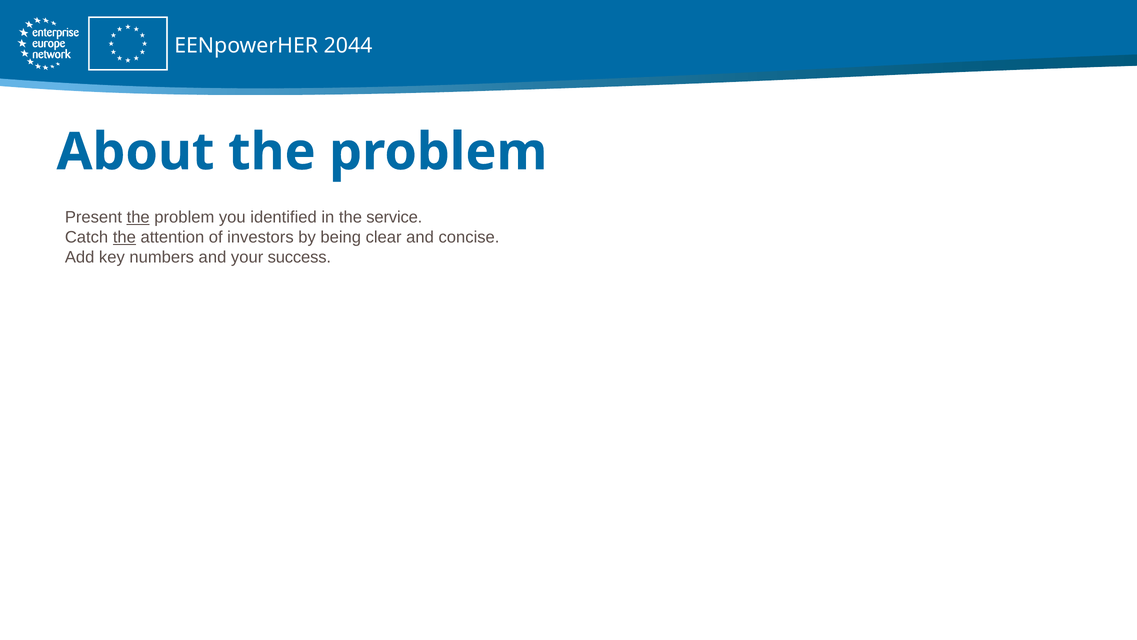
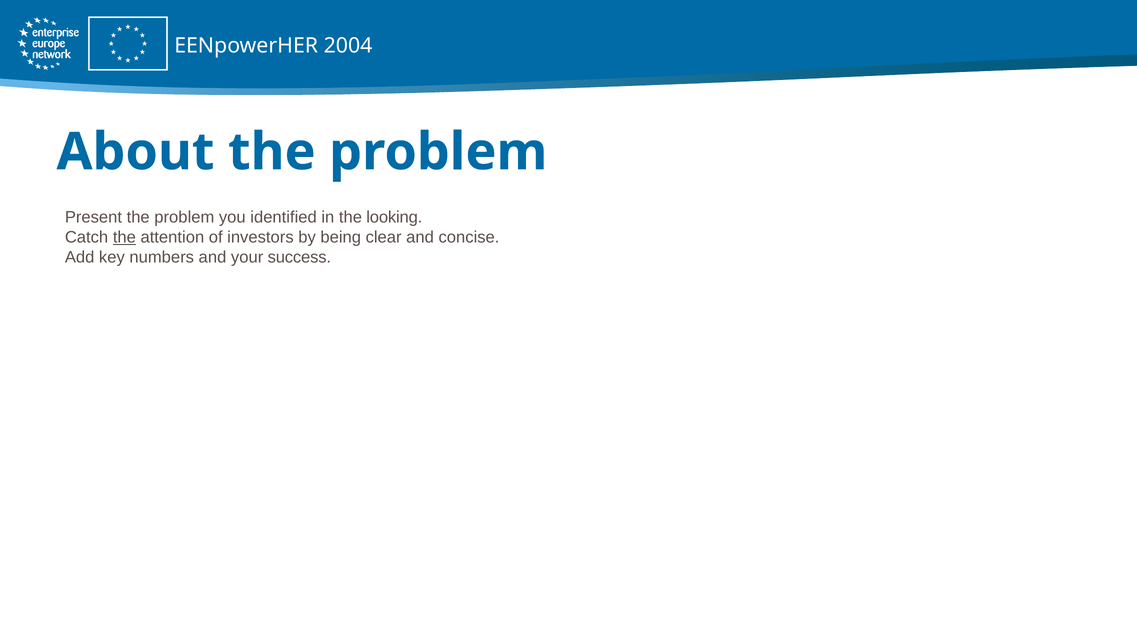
2044: 2044 -> 2004 (348, 46)
the underline: present -> none (138, 217)
service: service -> looking (394, 217)
